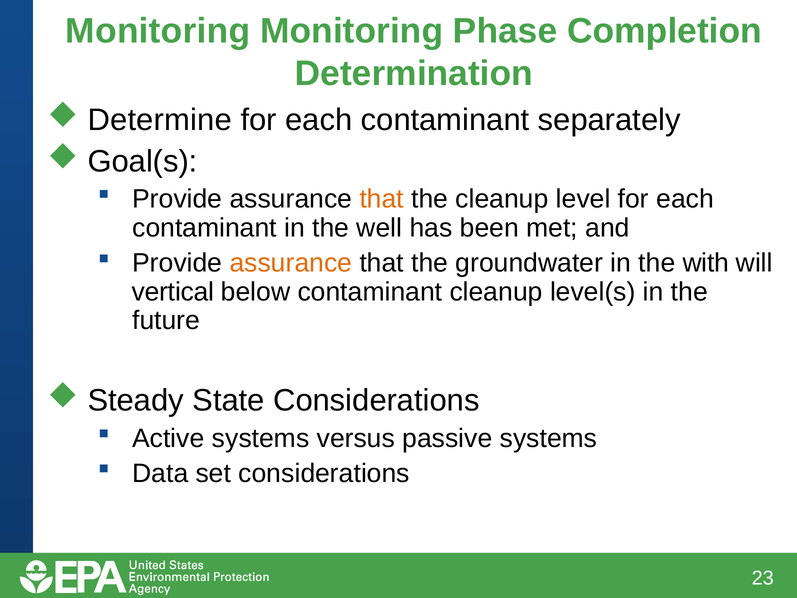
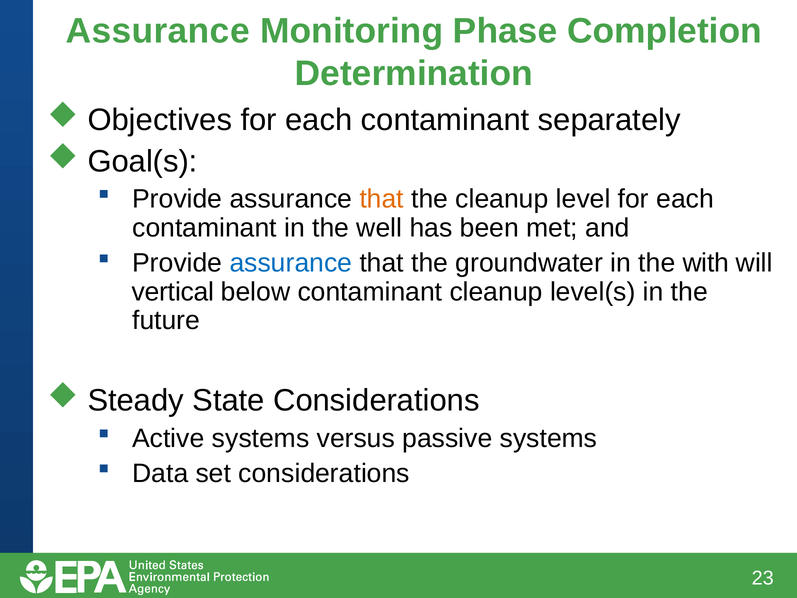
Monitoring: Monitoring -> Assurance (158, 31)
Determine: Determine -> Objectives (160, 120)
assurance colour: orange -> blue (291, 263)
